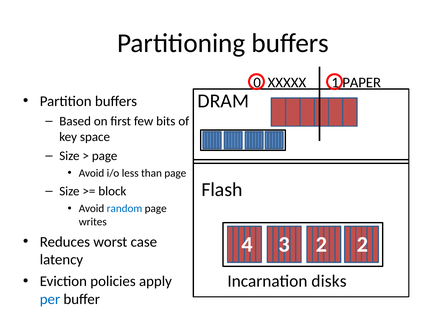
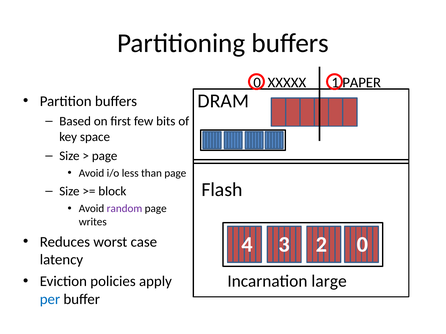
random colour: blue -> purple (124, 209)
2 2: 2 -> 0 (362, 245)
disks: disks -> large (329, 281)
